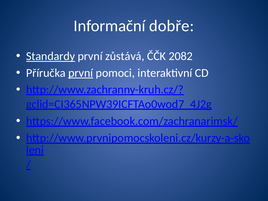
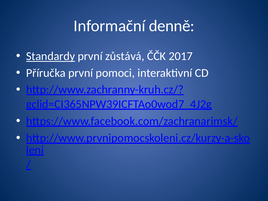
dobře: dobře -> denně (172, 26)
2082: 2082 -> 2017 (181, 56)
první underline: present -> none (81, 73)
